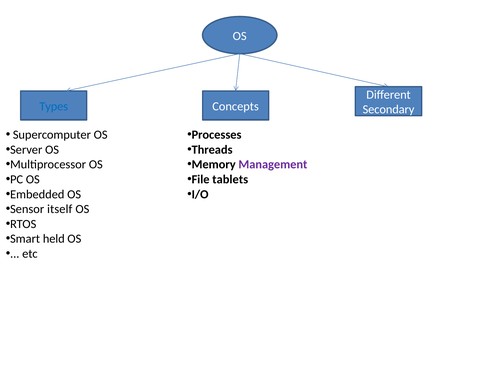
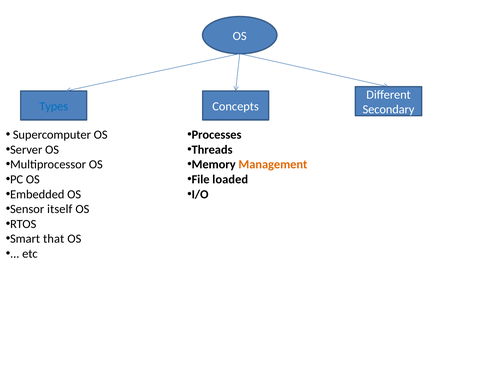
Management colour: purple -> orange (273, 164)
tablets: tablets -> loaded (230, 179)
held: held -> that (54, 239)
